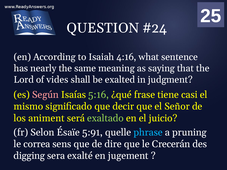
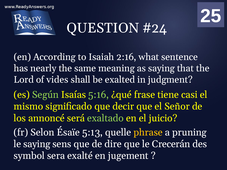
4:16: 4:16 -> 2:16 (126, 57)
Según colour: pink -> light green (45, 95)
animent: animent -> annoncé (46, 118)
5:91: 5:91 -> 5:13 (92, 133)
phrase colour: light blue -> yellow (148, 133)
le correa: correa -> saying (37, 144)
digging: digging -> symbol (29, 156)
